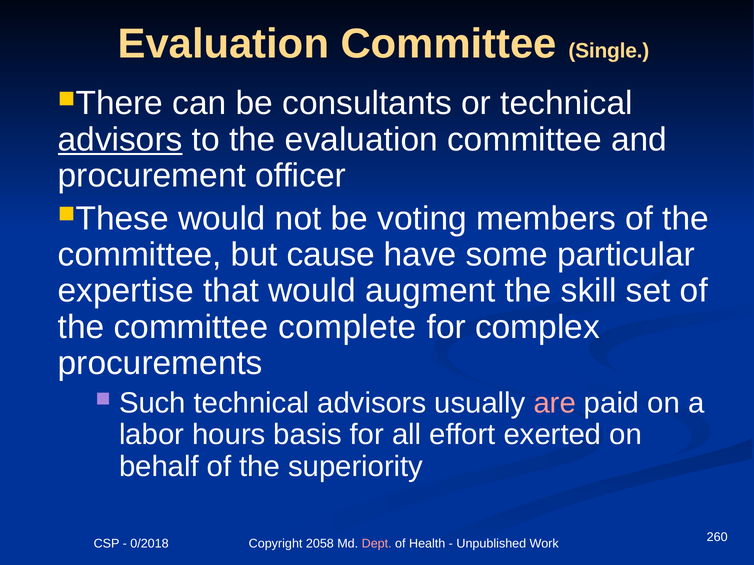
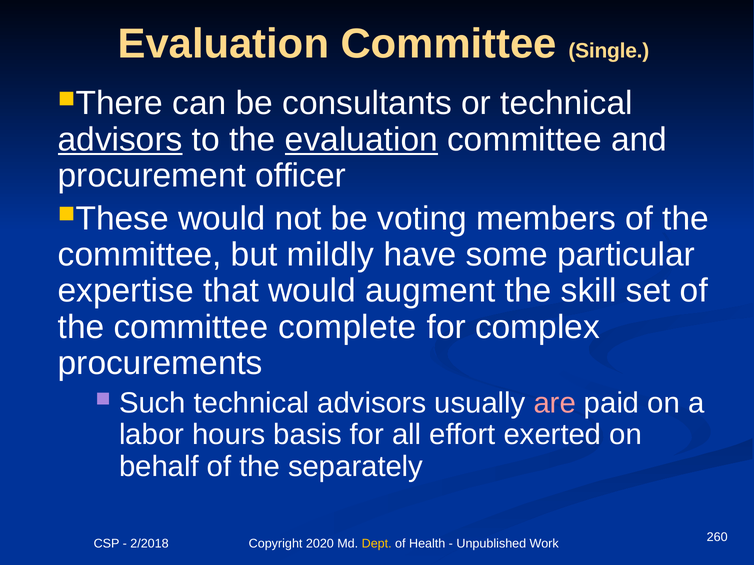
evaluation underline: none -> present (361, 140)
cause: cause -> mildly (331, 255)
superiority: superiority -> separately (356, 467)
0/2018: 0/2018 -> 2/2018 (149, 544)
2058: 2058 -> 2020 (320, 544)
Dept colour: pink -> yellow (377, 544)
